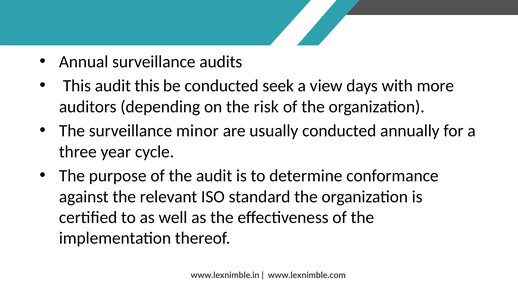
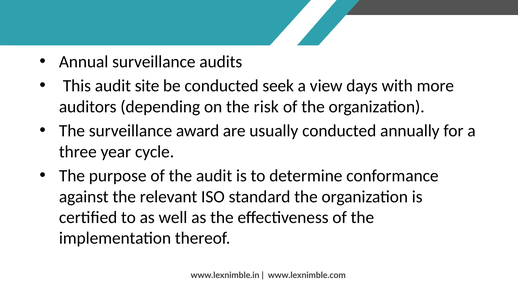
audit this: this -> site (147, 86)
minor: minor -> award (198, 131)
